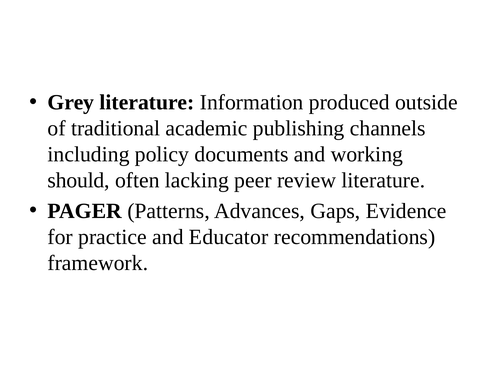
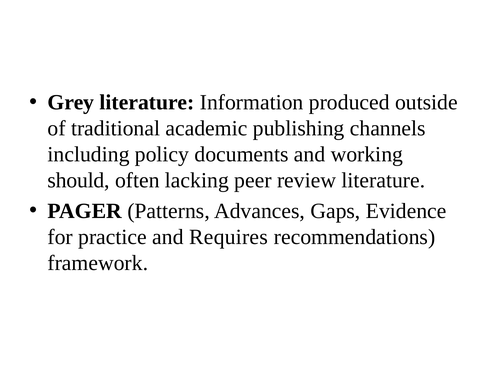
Educator: Educator -> Requires (229, 237)
